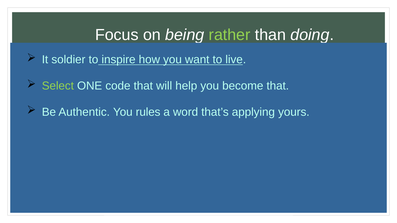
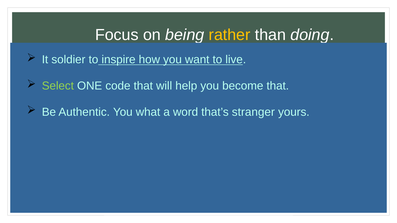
rather colour: light green -> yellow (230, 35)
rules: rules -> what (148, 112)
applying: applying -> stranger (253, 112)
